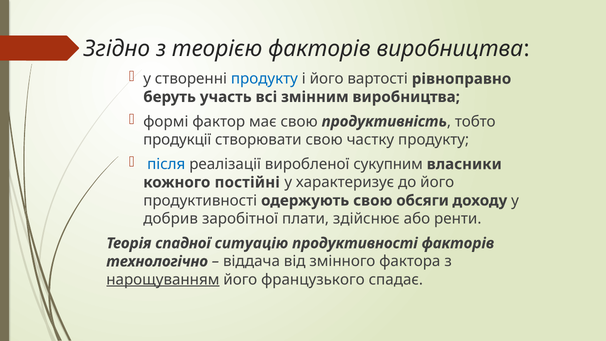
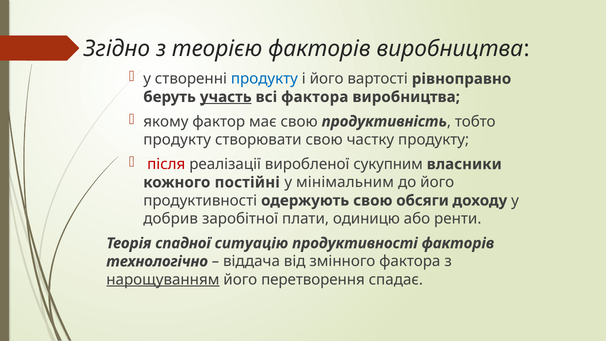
участь underline: none -> present (226, 97)
всі змінним: змінним -> фактора (315, 97)
формі: формі -> якому (166, 121)
продукції: продукції -> продукту (177, 140)
після colour: blue -> red (166, 164)
характеризує: характеризує -> мінімальним (345, 182)
здійснює: здійснює -> одиницю (366, 219)
французького: французького -> перетворення (313, 280)
